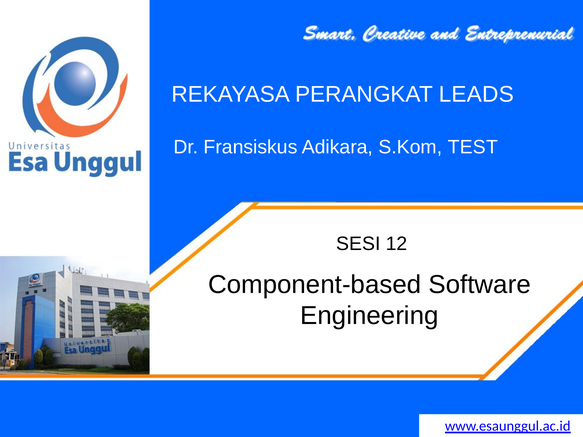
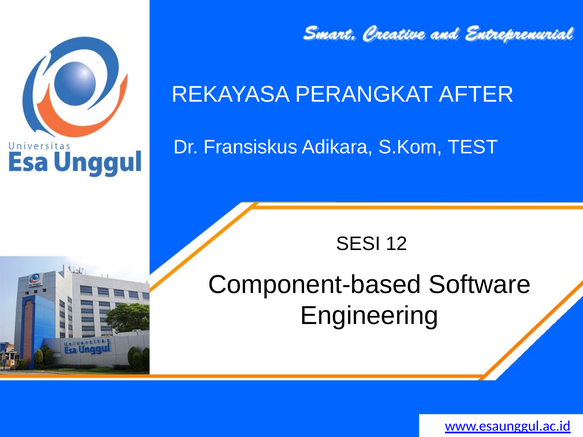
LEADS: LEADS -> AFTER (476, 94)
